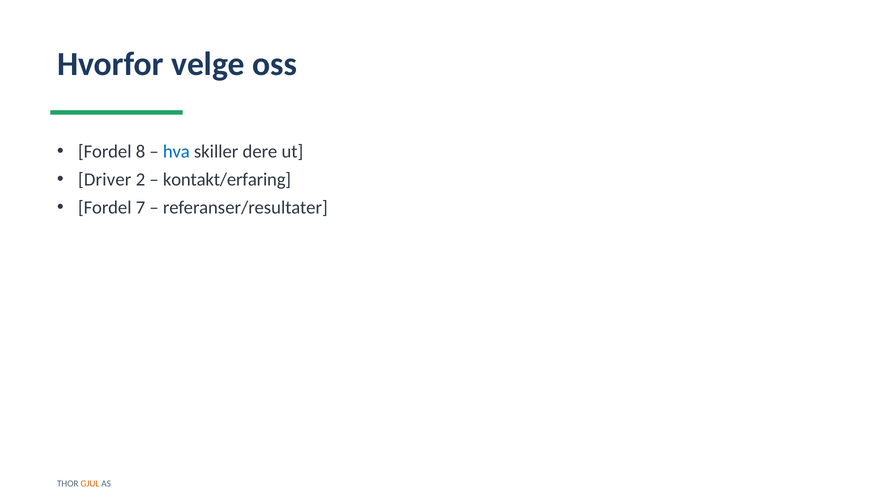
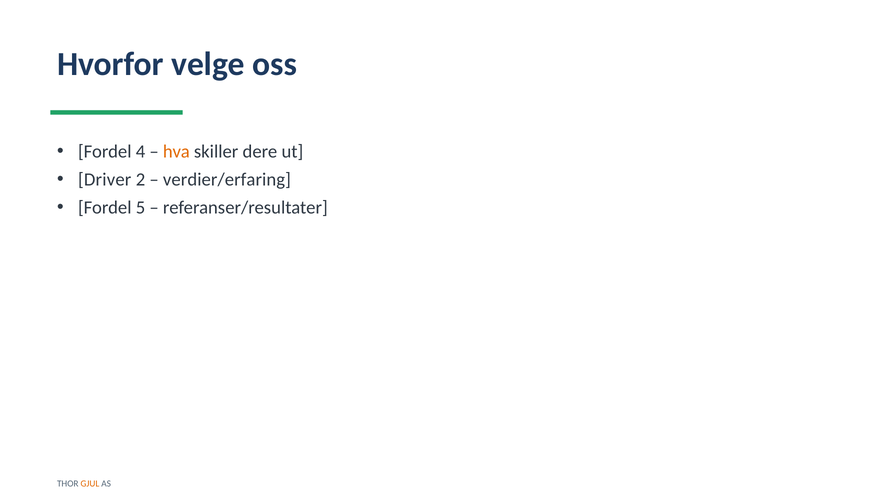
8: 8 -> 4 (141, 152)
hva colour: blue -> orange (176, 152)
kontakt/erfaring: kontakt/erfaring -> verdier/erfaring (227, 180)
7: 7 -> 5 (141, 208)
